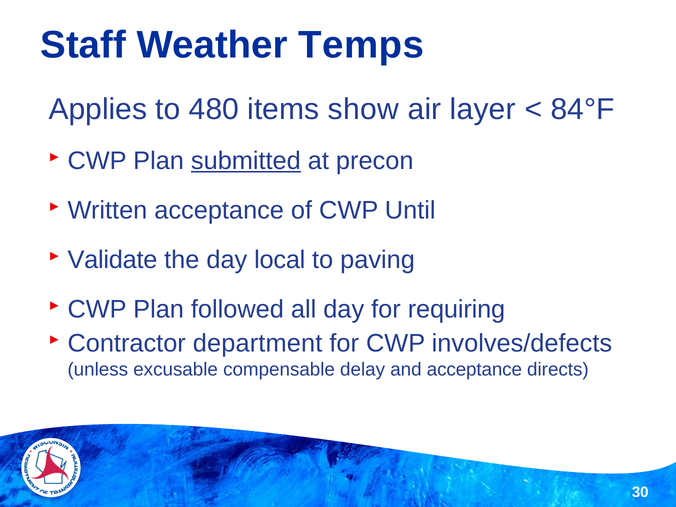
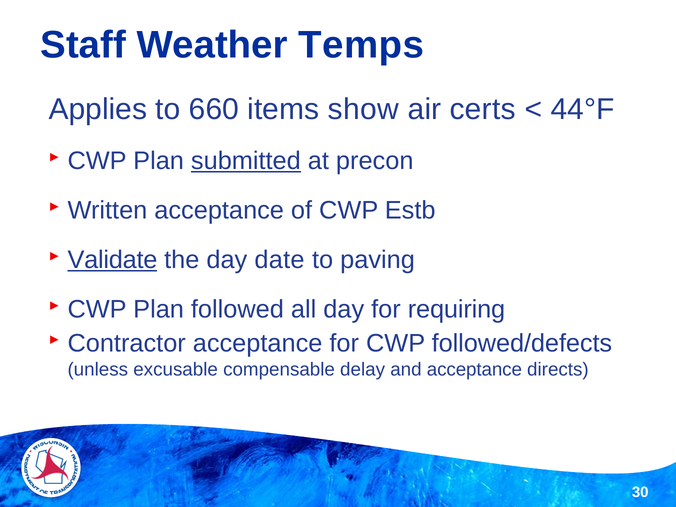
480: 480 -> 660 (214, 109)
layer: layer -> certs (483, 109)
84°F: 84°F -> 44°F (582, 109)
Until: Until -> Estb (410, 210)
Validate underline: none -> present (112, 260)
local: local -> date (280, 260)
Contractor department: department -> acceptance (258, 343)
involves/defects: involves/defects -> followed/defects (522, 343)
